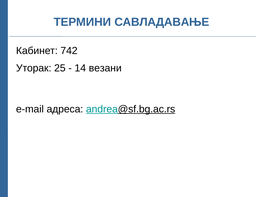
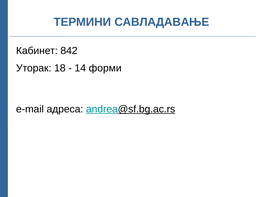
742: 742 -> 842 (69, 51)
25: 25 -> 18 (60, 68)
везани: везани -> форми (105, 68)
